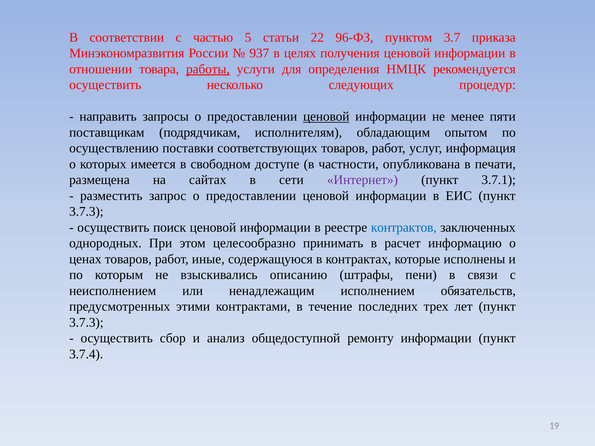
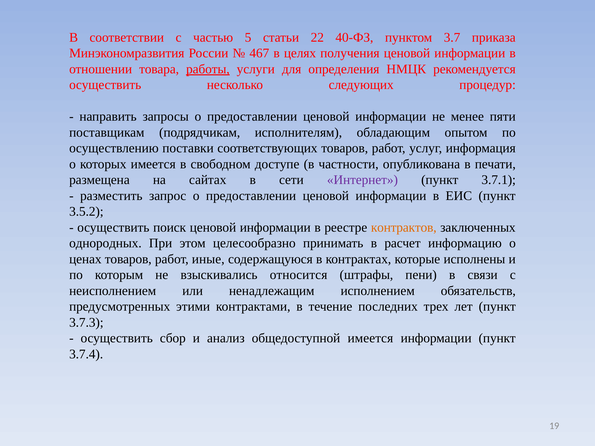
96-ФЗ: 96-ФЗ -> 40-ФЗ (354, 37)
937: 937 -> 467 (259, 53)
ценовой underline: present -> none (326, 117)
3.7.3: 3.7.3 -> 3.5.2 (86, 212)
контрактов colour: blue -> orange (404, 228)
описанию: описанию -> относится (299, 275)
общедоступной ремонту: ремонту -> имеется (370, 338)
